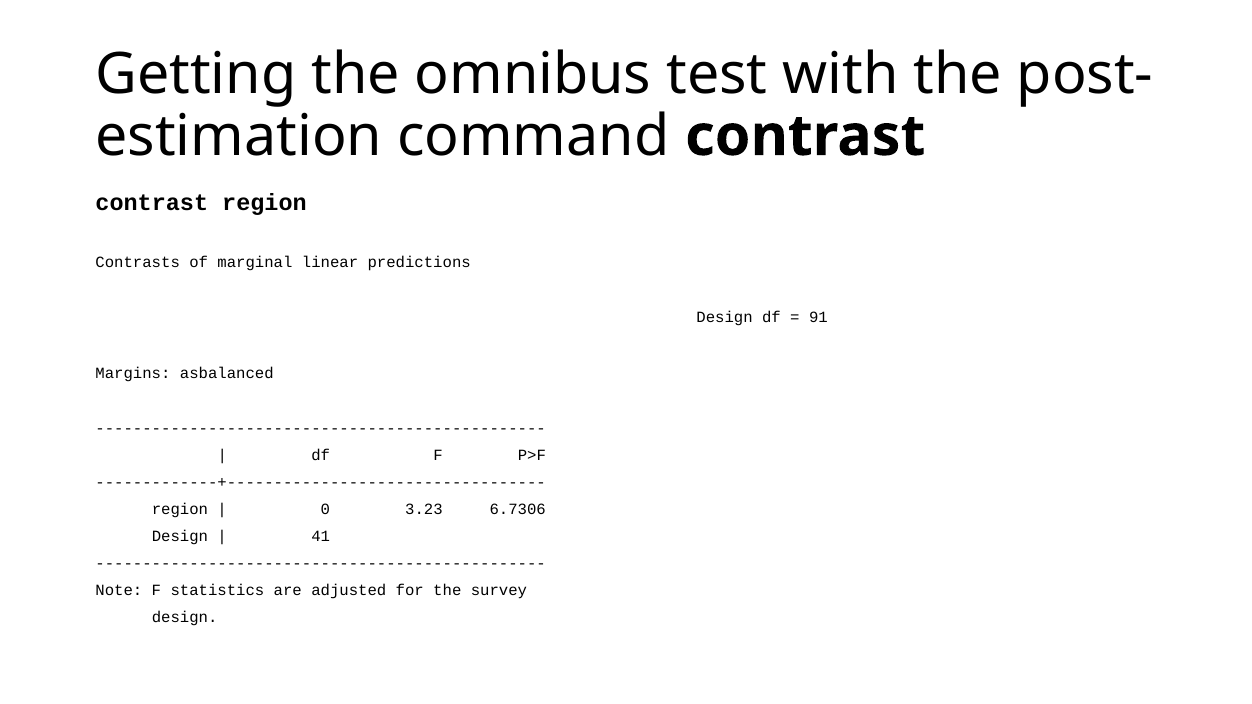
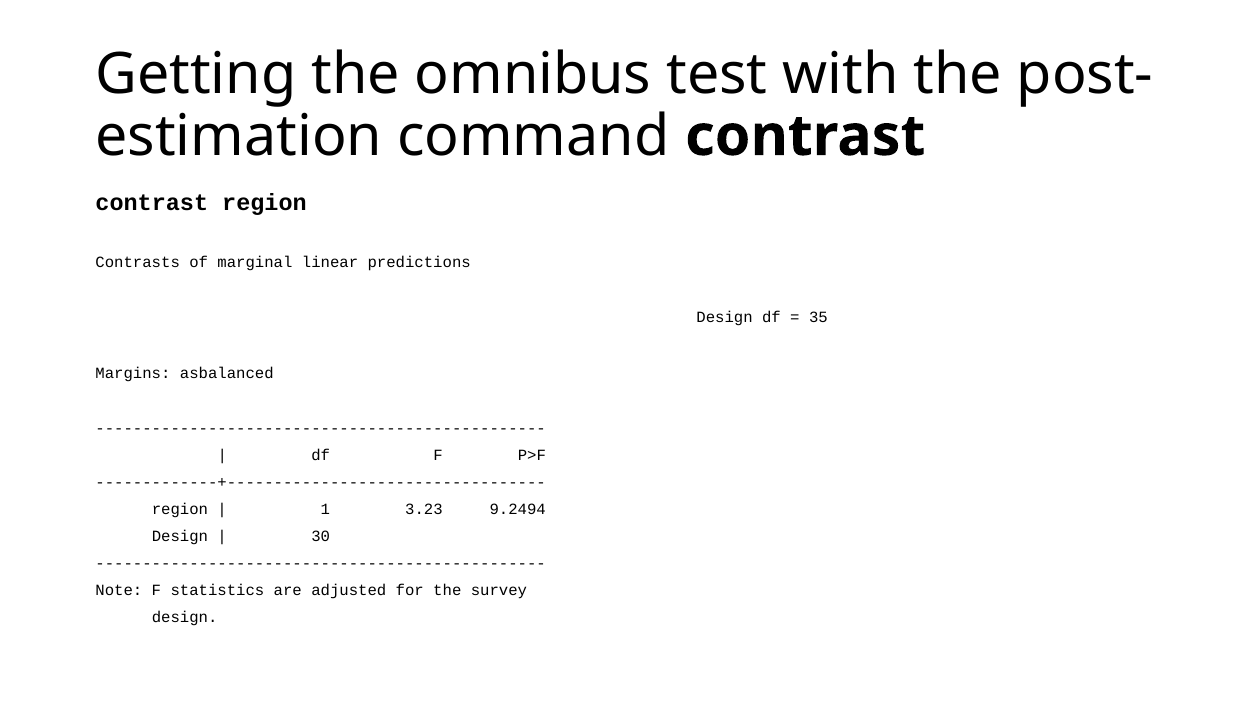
91: 91 -> 35 (818, 318)
0: 0 -> 1 (325, 510)
6.7306: 6.7306 -> 9.2494 (518, 510)
41: 41 -> 30 (321, 537)
